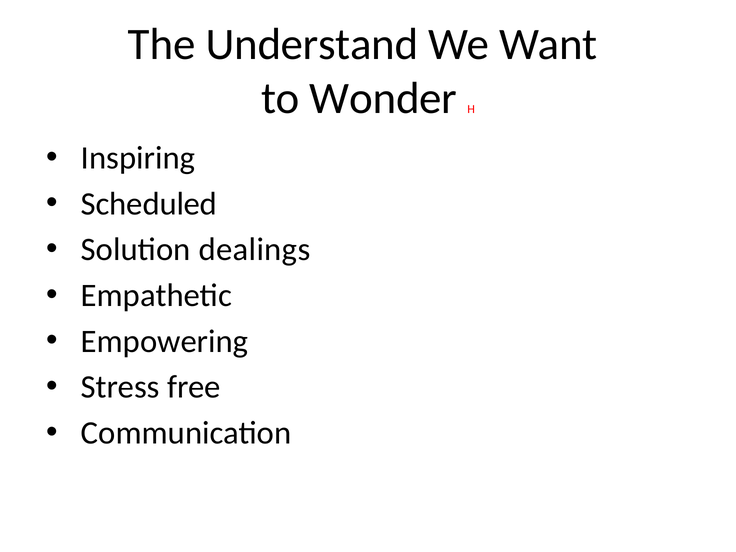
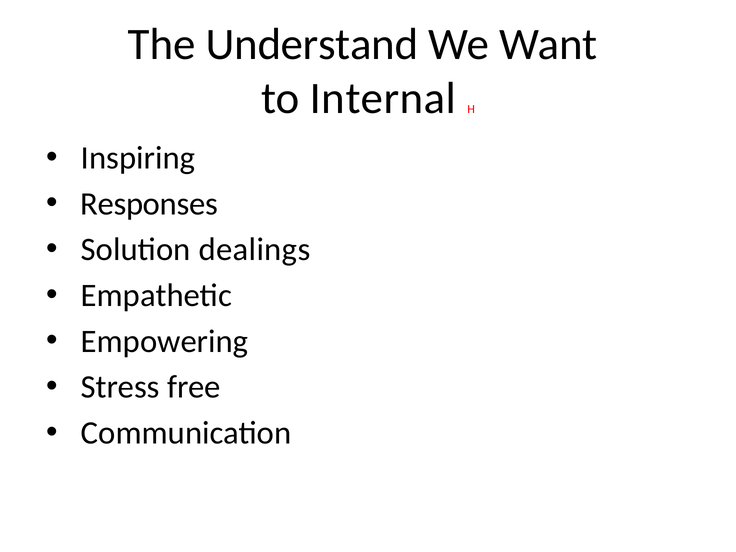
Wonder: Wonder -> Internal (383, 98)
Scheduled: Scheduled -> Responses (149, 204)
